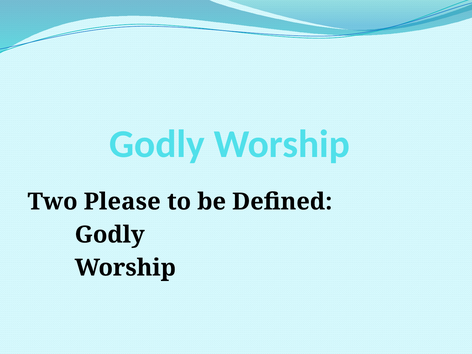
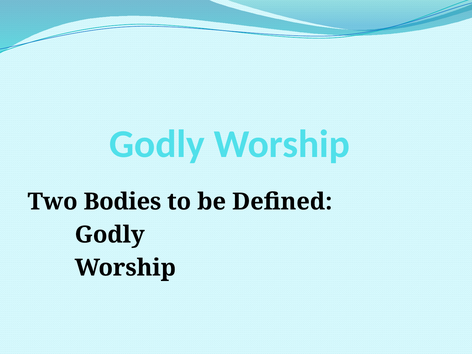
Please: Please -> Bodies (122, 202)
